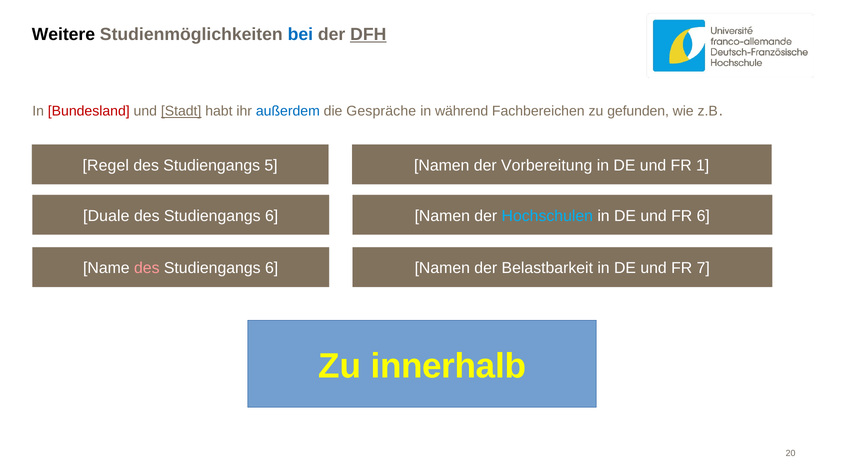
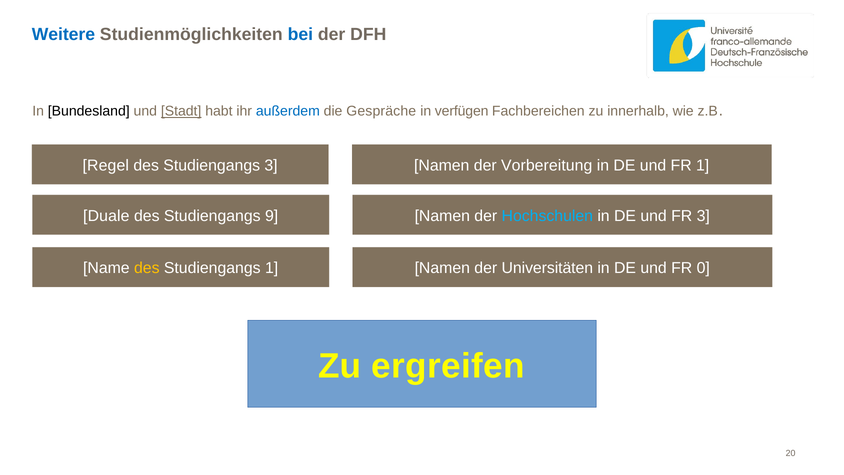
Weitere colour: black -> blue (63, 34)
DFH underline: present -> none (368, 34)
Bundesland colour: red -> black (89, 111)
während: während -> verfügen (462, 111)
gefunden: gefunden -> innerhalb (638, 111)
Studiengangs 5: 5 -> 3 (271, 165)
6: 6 -> 9 (272, 216)
FR 6: 6 -> 3 (703, 216)
des colour: pink -> yellow (147, 268)
6: 6 -> 1 (272, 268)
Belastbarkeit: Belastbarkeit -> Universitäten (547, 268)
7: 7 -> 0 (703, 268)
innerhalb: innerhalb -> ergreifen (448, 366)
